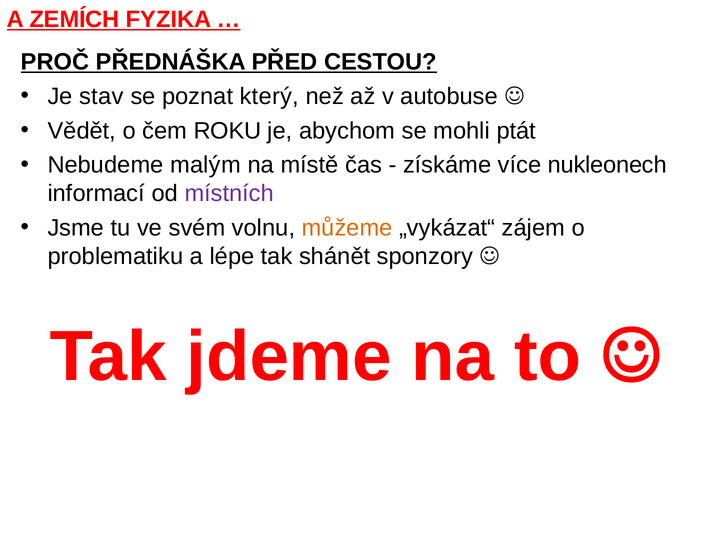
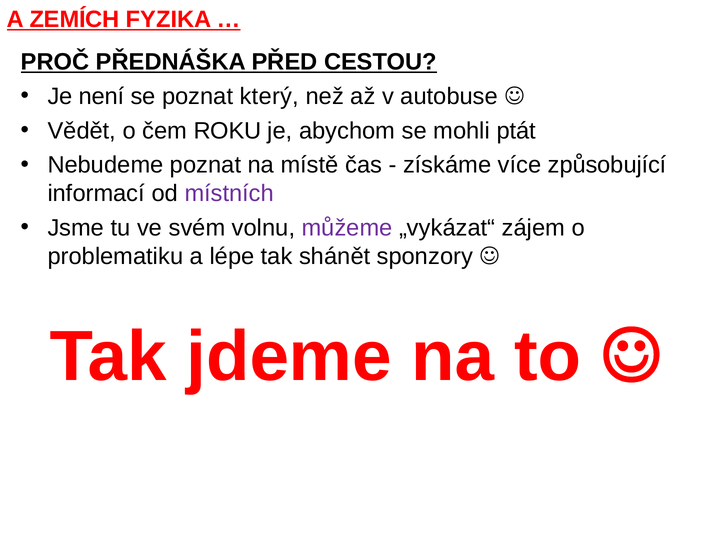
stav: stav -> není (102, 96)
Nebudeme malým: malým -> poznat (206, 165)
nukleonech: nukleonech -> způsobující (607, 165)
můžeme colour: orange -> purple (347, 228)
